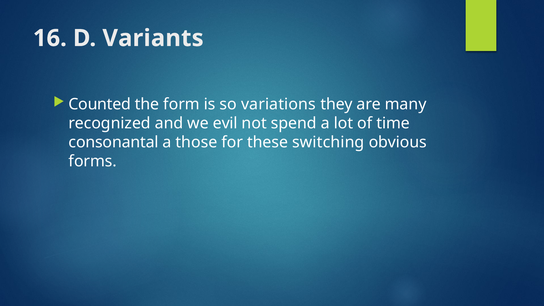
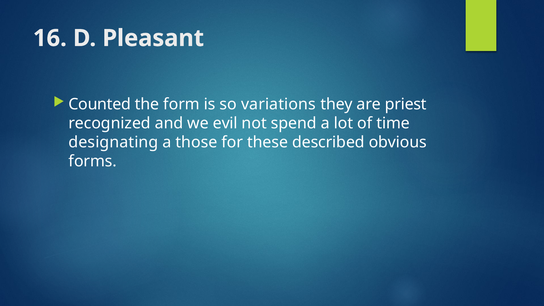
Variants: Variants -> Pleasant (153, 38)
many: many -> priest (406, 104)
consonantal: consonantal -> designating (113, 142)
switching: switching -> described (328, 142)
